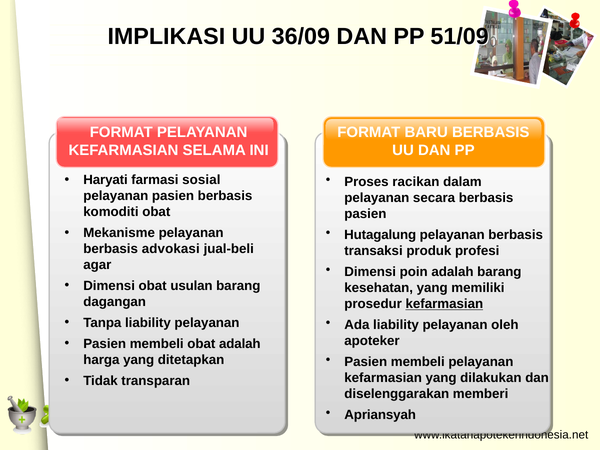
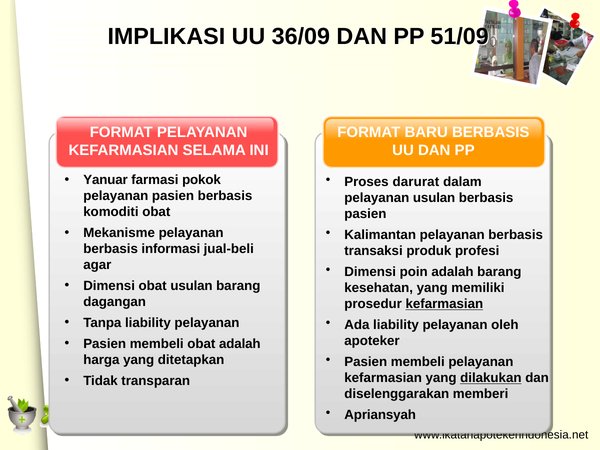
Haryati: Haryati -> Yanuar (106, 180)
sosial: sosial -> pokok (201, 180)
racikan: racikan -> darurat (416, 182)
pelayanan secara: secara -> usulan (434, 198)
Hutagalung: Hutagalung -> Kalimantan (380, 235)
advokasi: advokasi -> informasi (171, 249)
dilakukan underline: none -> present (491, 378)
